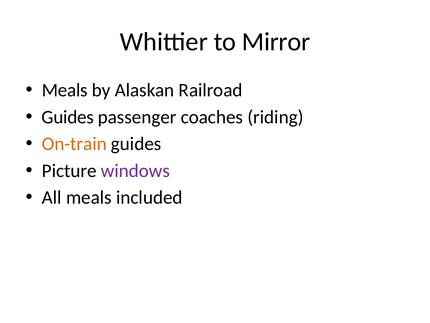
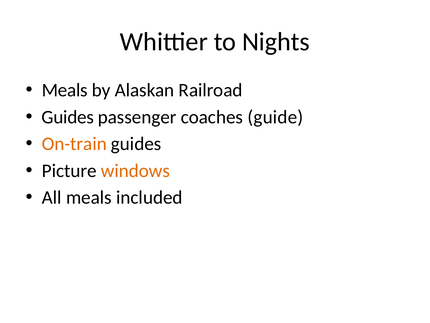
Mirror: Mirror -> Nights (276, 42)
riding: riding -> guide (275, 117)
windows colour: purple -> orange (135, 170)
